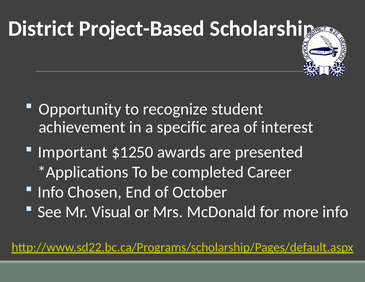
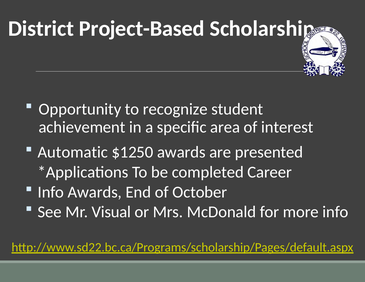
Important: Important -> Automatic (73, 152)
Info Chosen: Chosen -> Awards (95, 192)
